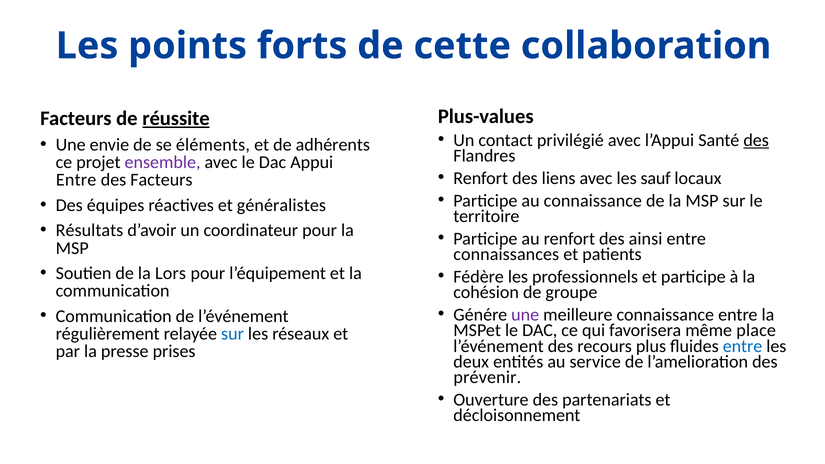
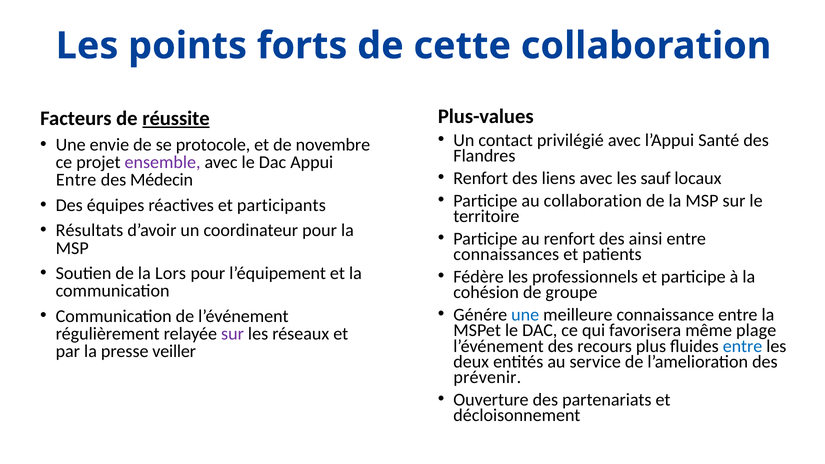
des underline: present -> none (756, 140)
éléments: éléments -> protocole (213, 145)
adhérents: adhérents -> novembre (333, 145)
des Facteurs: Facteurs -> Médecin (162, 180)
au connaissance: connaissance -> collaboration (593, 201)
généralistes: généralistes -> participants (281, 205)
une colour: purple -> blue (525, 315)
place: place -> plage (756, 331)
sur colour: blue -> purple (233, 334)
prises: prises -> veiller (174, 351)
